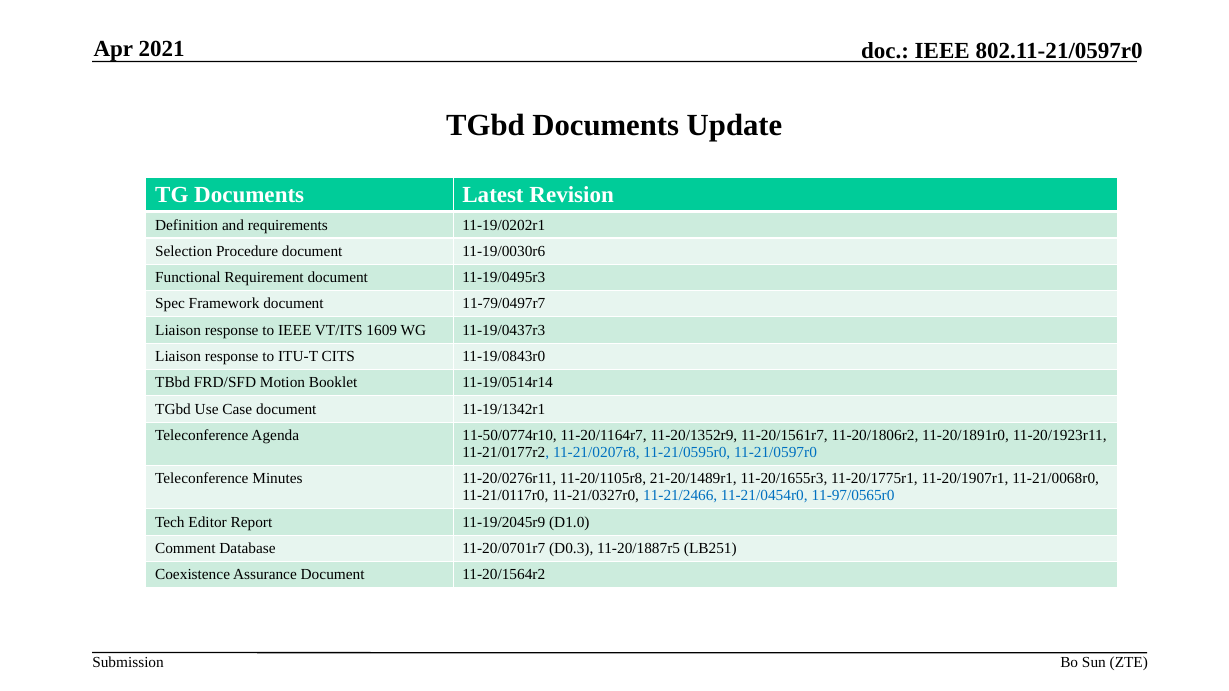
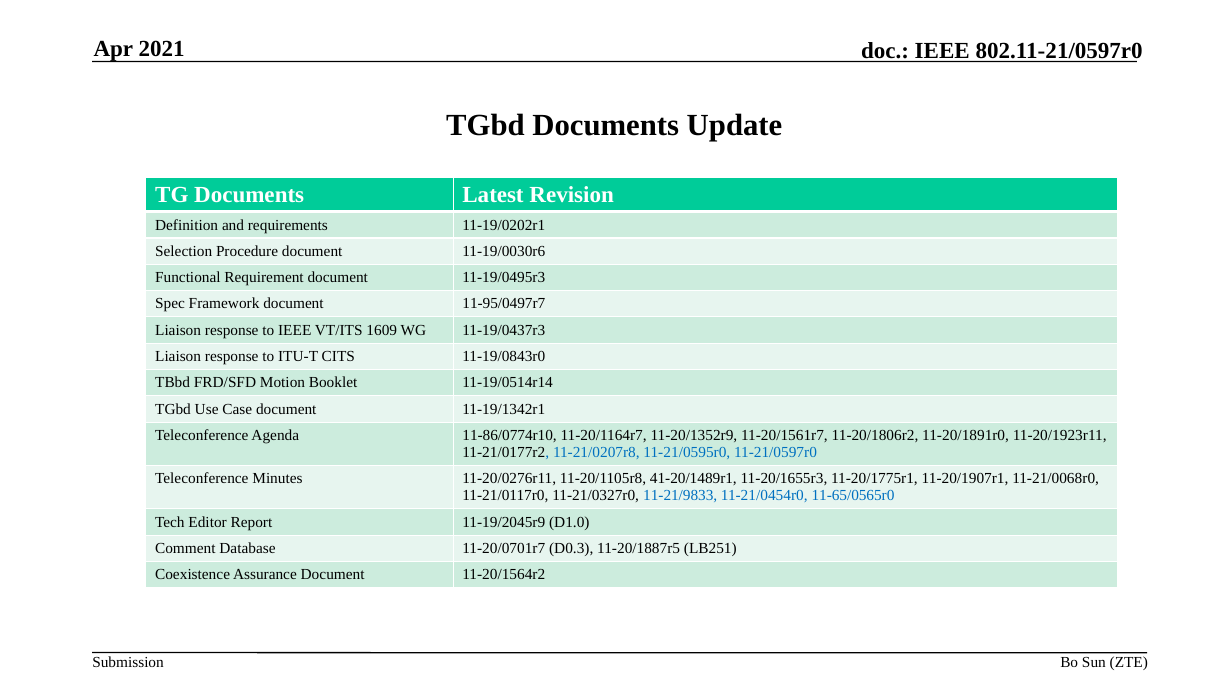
11-79/0497r7: 11-79/0497r7 -> 11-95/0497r7 (504, 304)
11-50/0774r10: 11-50/0774r10 -> 11-86/0774r10 (510, 436)
21-20/1489r1: 21-20/1489r1 -> 41-20/1489r1 (693, 479)
11-21/2466: 11-21/2466 -> 11-21/9833 (680, 496)
11-97/0565r0: 11-97/0565r0 -> 11-65/0565r0 (853, 496)
